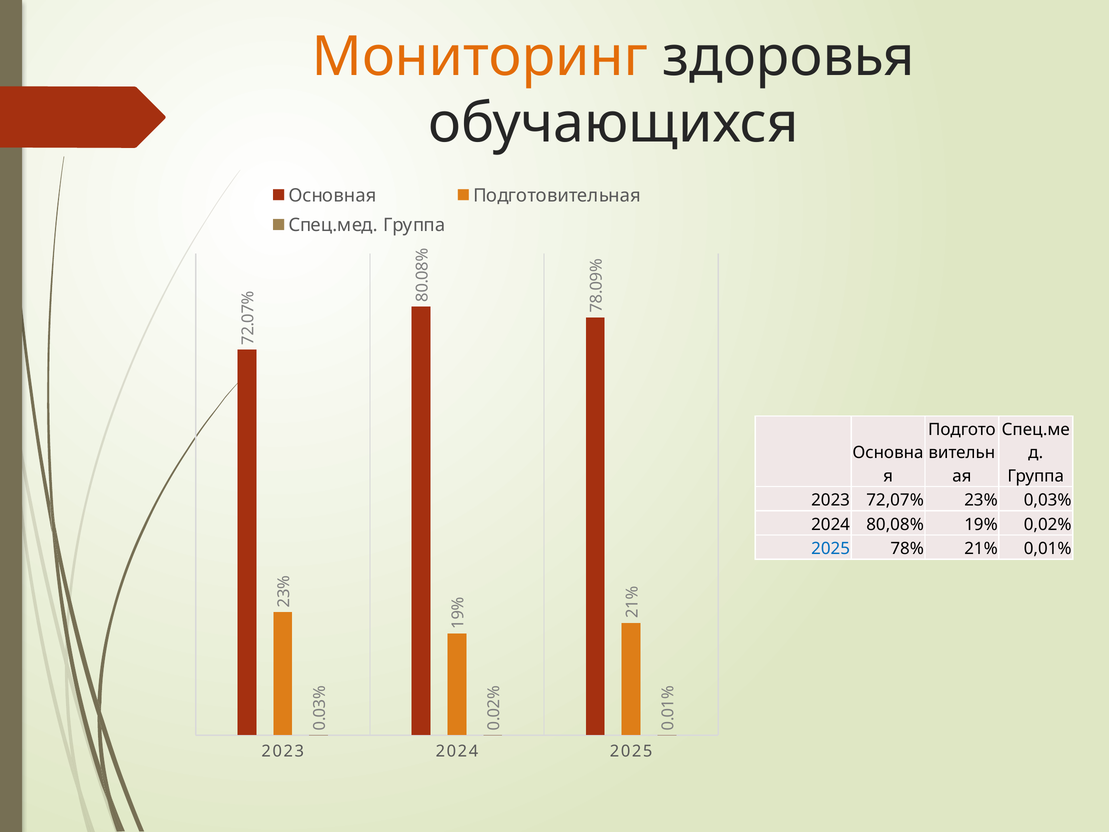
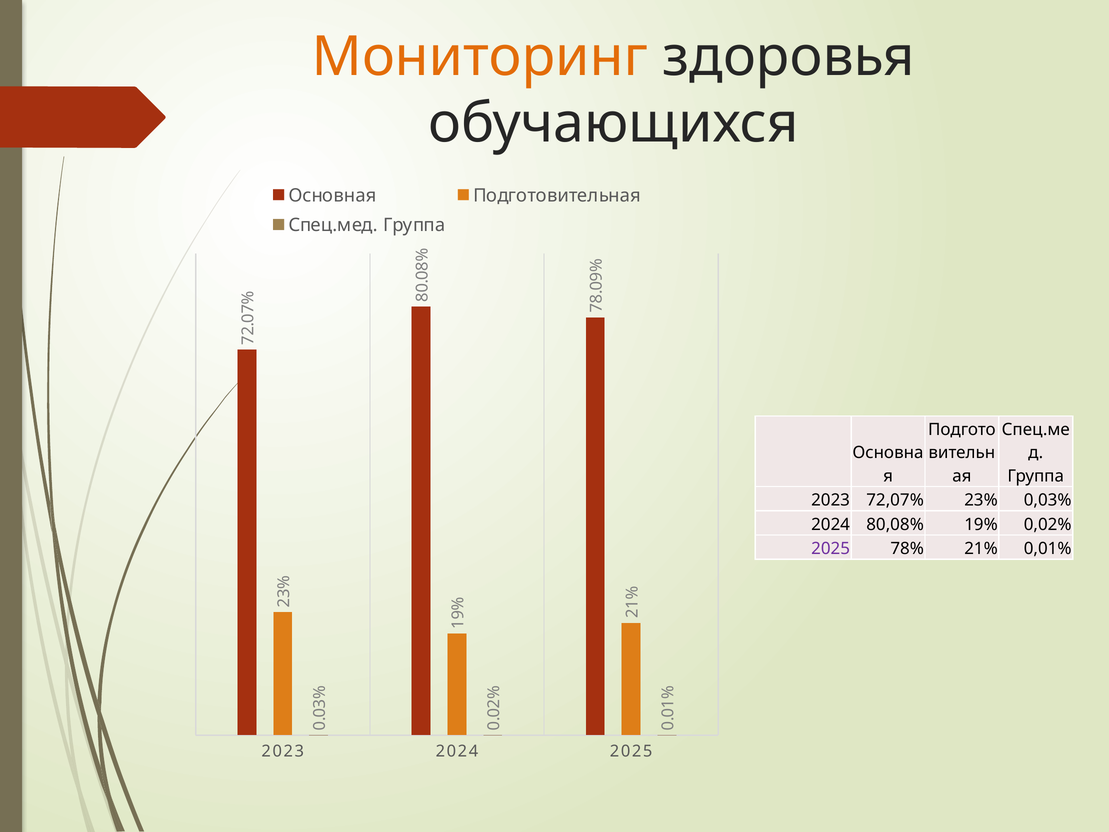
2025 colour: blue -> purple (831, 549)
